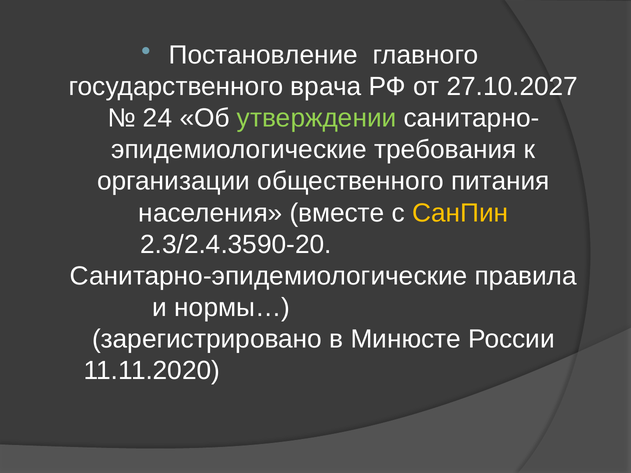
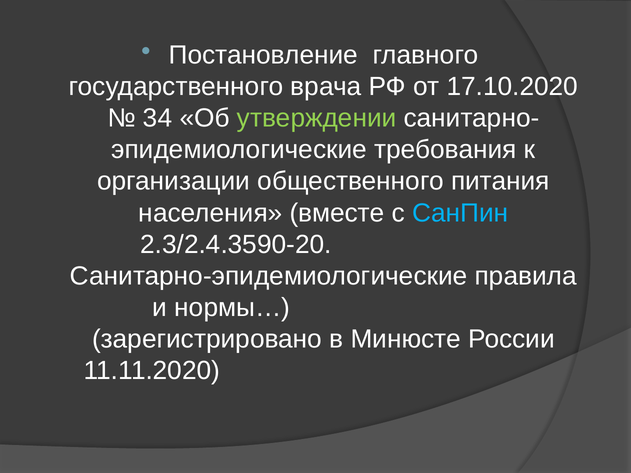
27.10.2027: 27.10.2027 -> 17.10.2020 (512, 87)
24: 24 -> 34 (158, 118)
СанПин colour: yellow -> light blue (460, 213)
